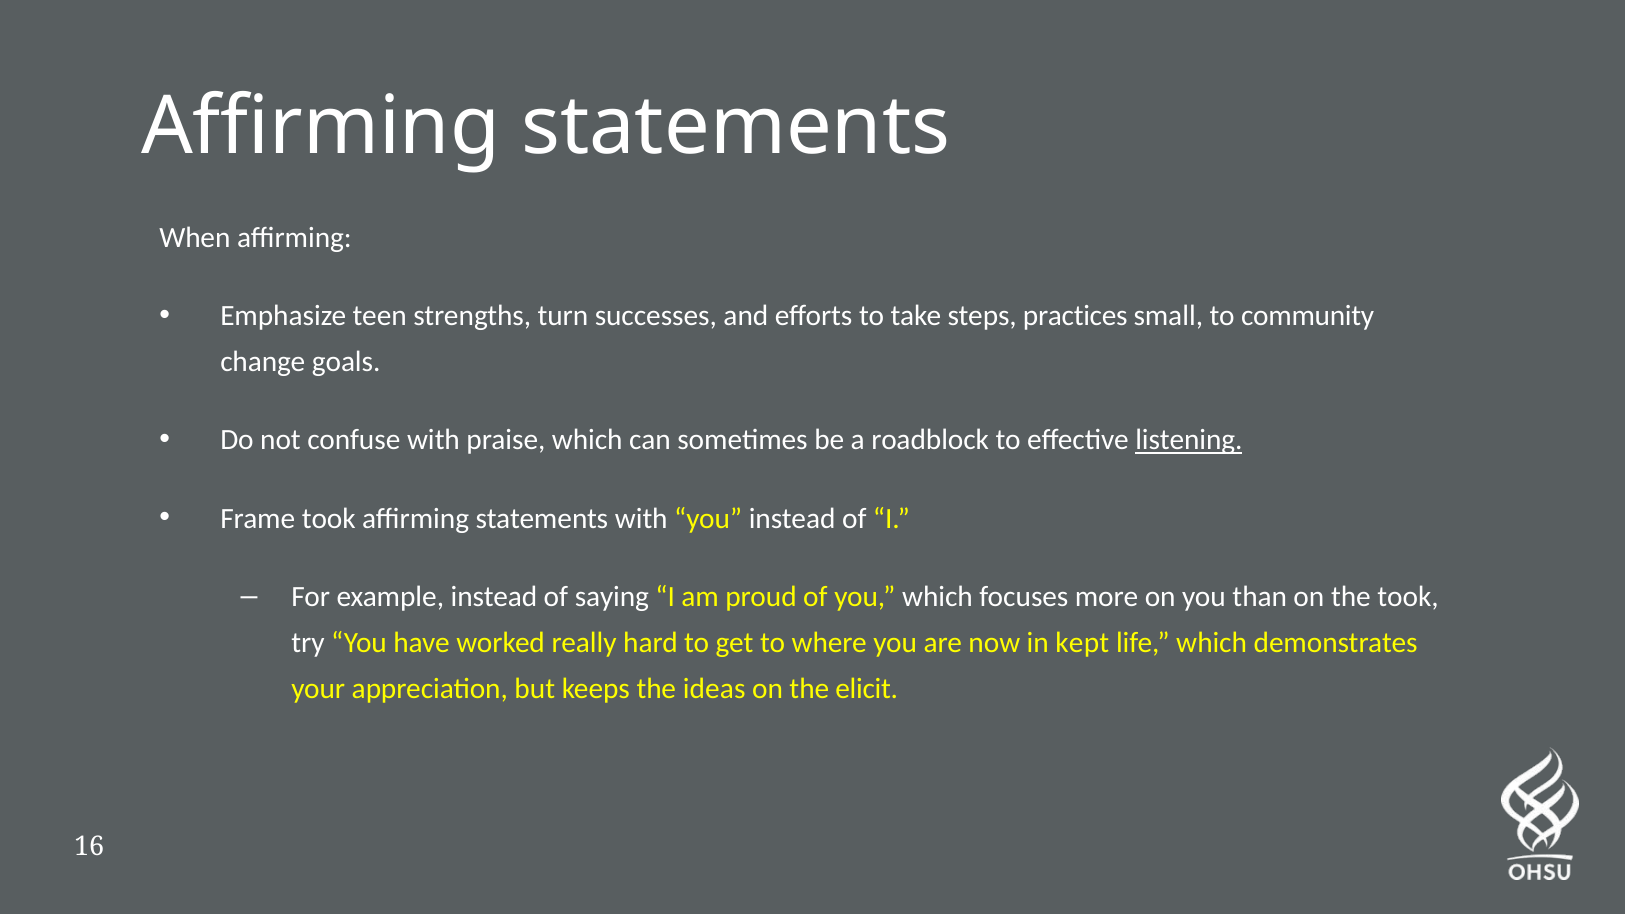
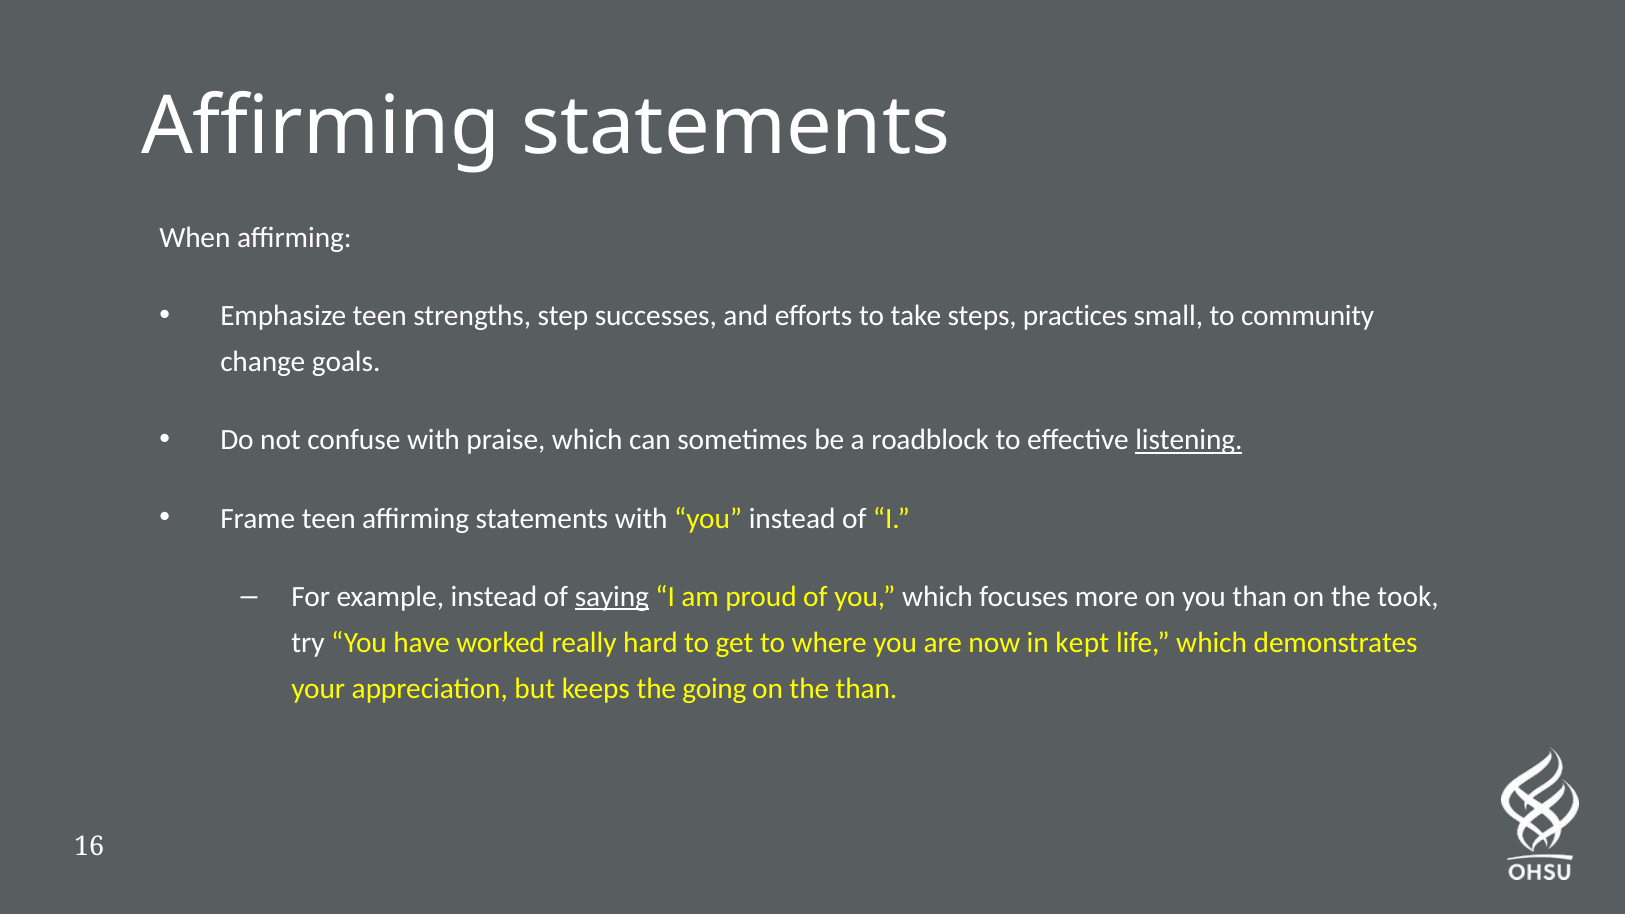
turn: turn -> step (563, 316)
Frame took: took -> teen (329, 518)
saying underline: none -> present (612, 597)
ideas: ideas -> going (714, 688)
the elicit: elicit -> than (867, 688)
